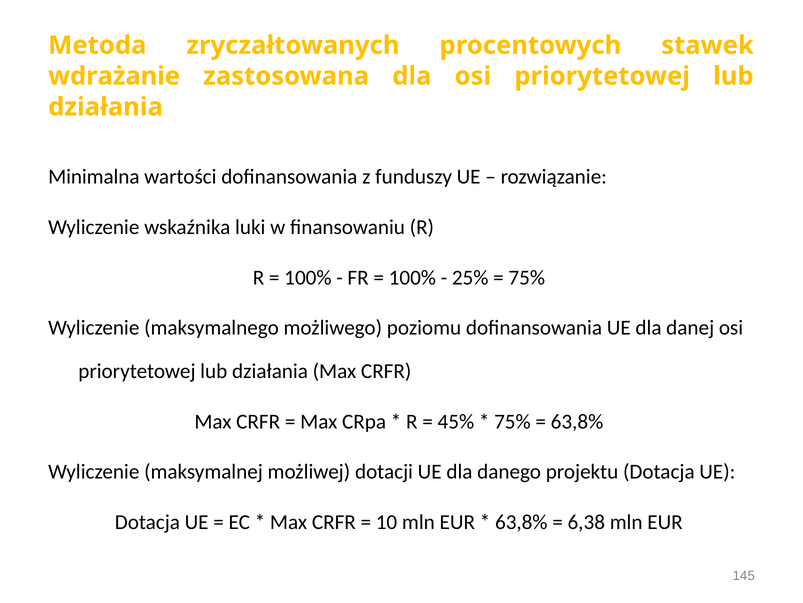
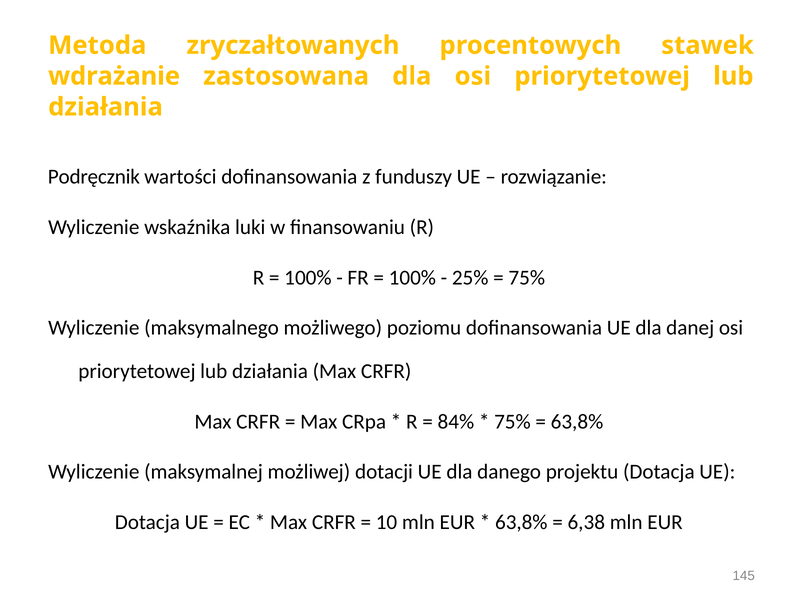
Minimalna: Minimalna -> Podręcznik (94, 176)
45%: 45% -> 84% (456, 421)
